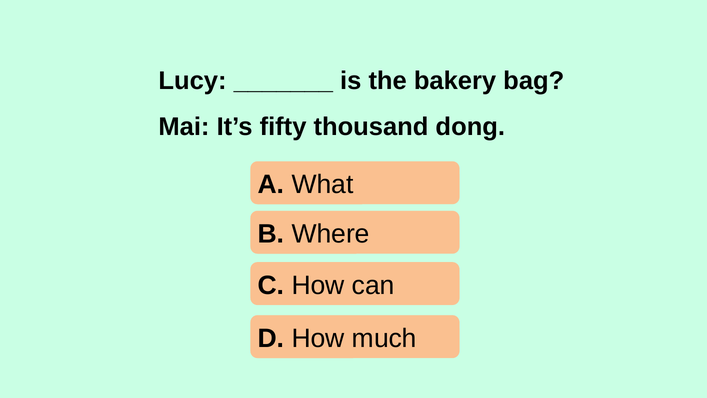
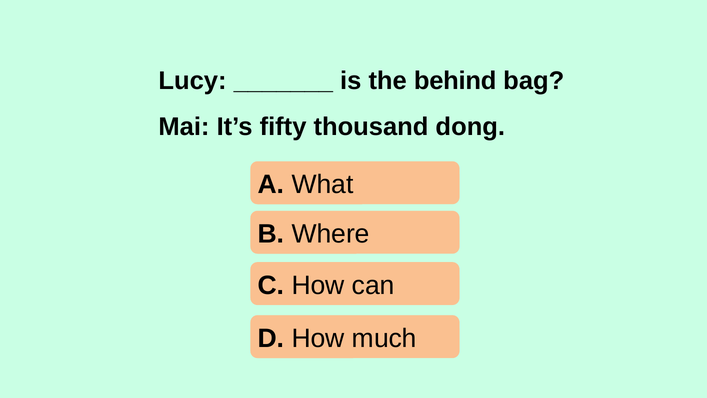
bakery: bakery -> behind (455, 81)
